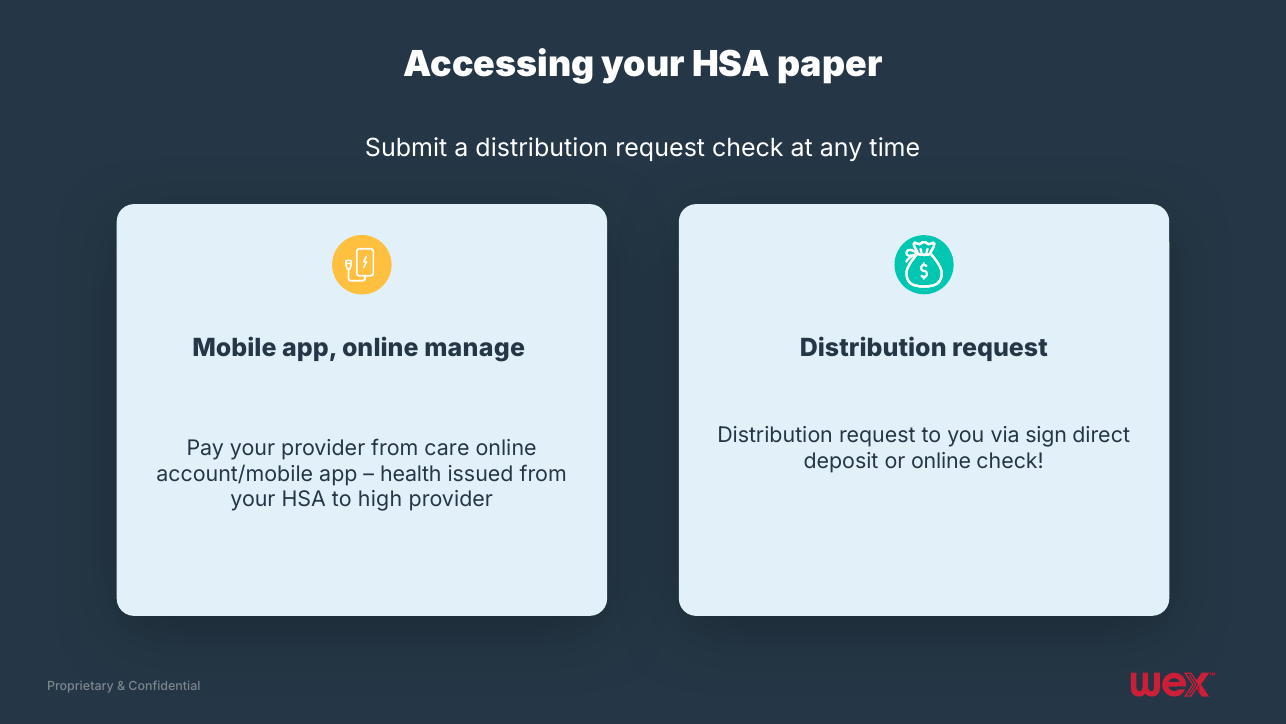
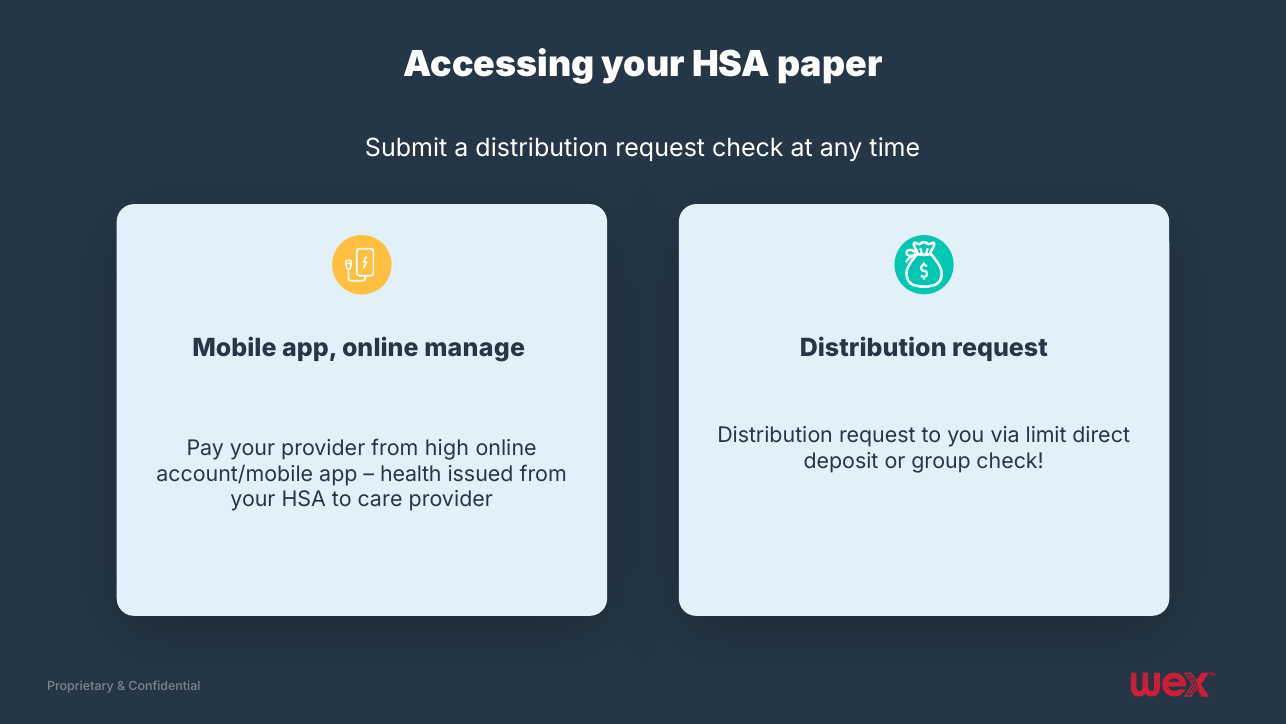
sign: sign -> limit (1046, 435)
care: care -> high (447, 448)
or online: online -> group (941, 461)
high: high -> care (380, 499)
